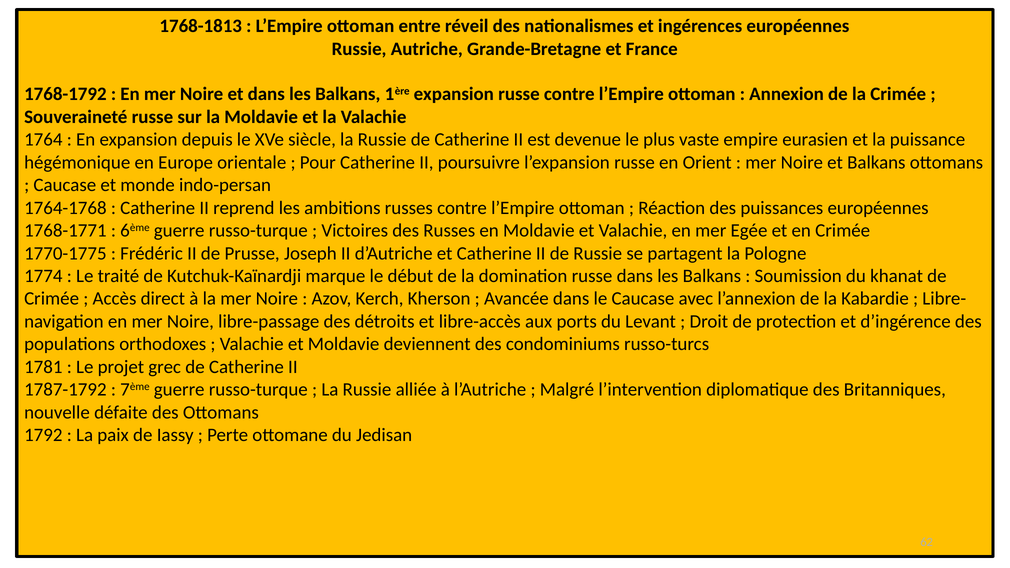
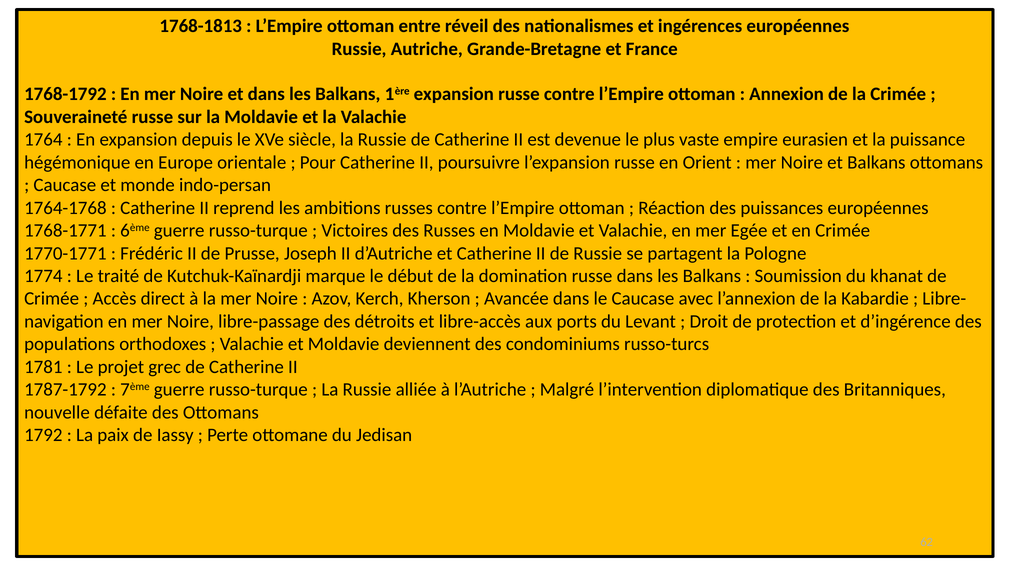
1770-1775: 1770-1775 -> 1770-1771 (65, 253)
